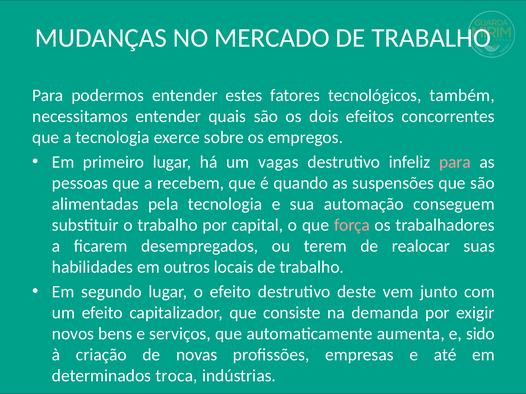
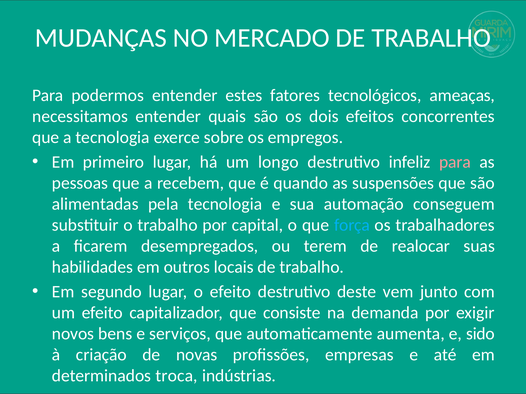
também: também -> ameaças (462, 96)
vagas: vagas -> longo (278, 162)
força colour: pink -> light blue (352, 225)
